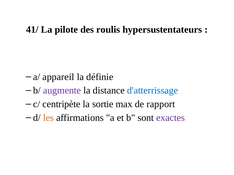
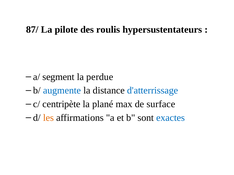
41/: 41/ -> 87/ (32, 30)
appareil: appareil -> segment (58, 77)
définie: définie -> perdue (100, 77)
augmente colour: purple -> blue (62, 91)
sortie: sortie -> plané (103, 104)
rapport: rapport -> surface (161, 104)
exactes colour: purple -> blue (171, 118)
